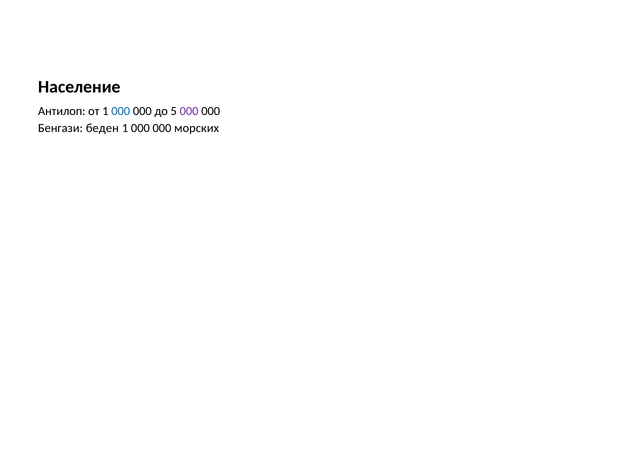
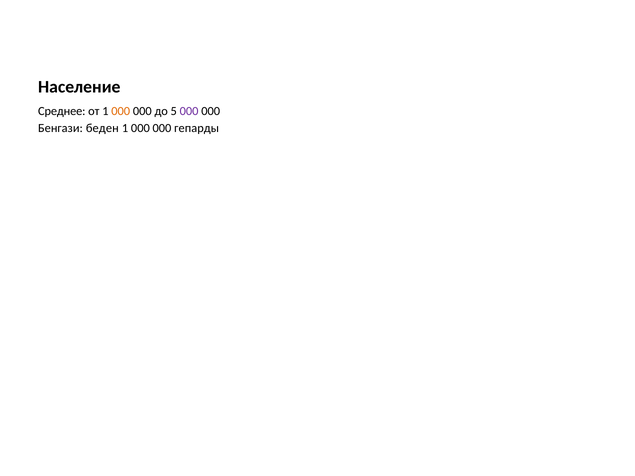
Антилоп: Антилоп -> Среднее (62, 111)
000 colour: blue -> orange (121, 111)
морских: морских -> гепарды (197, 128)
